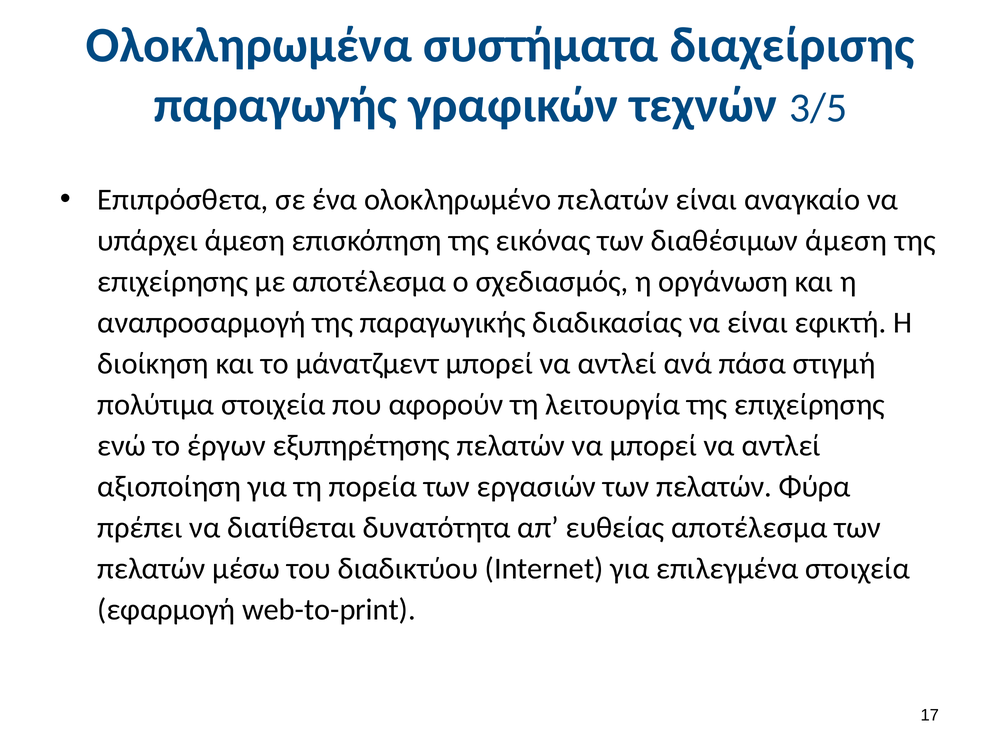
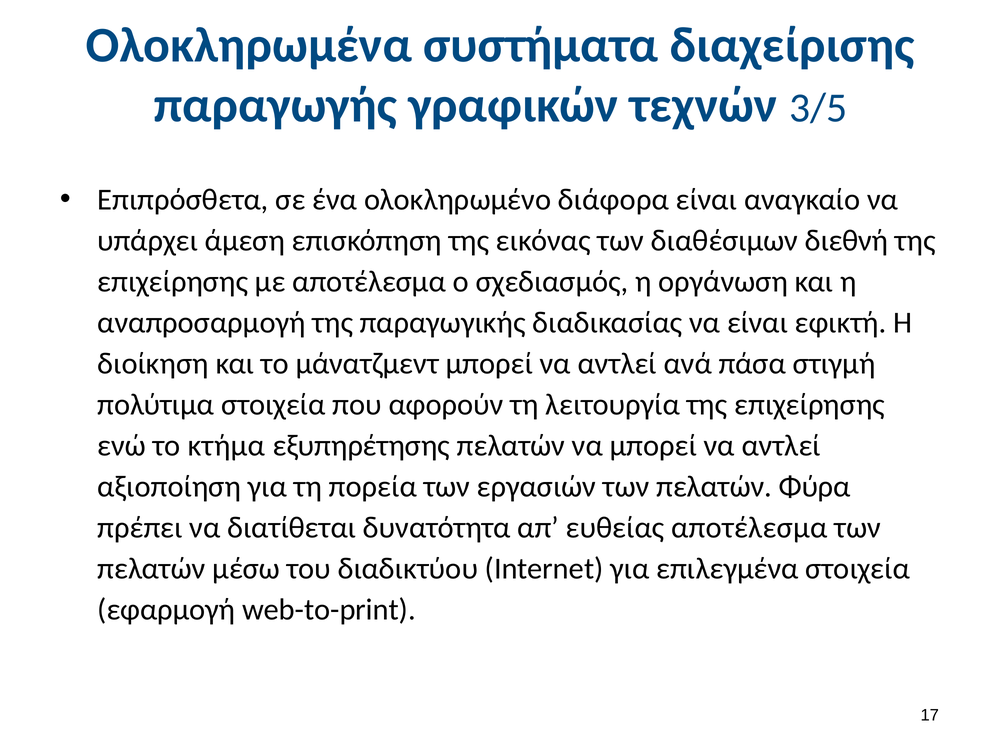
ολοκληρωμένο πελατών: πελατών -> διάφορα (613, 200)
διαθέσιμων άμεση: άμεση -> διεθνή (847, 241)
έργων: έργων -> κτήμα (226, 446)
